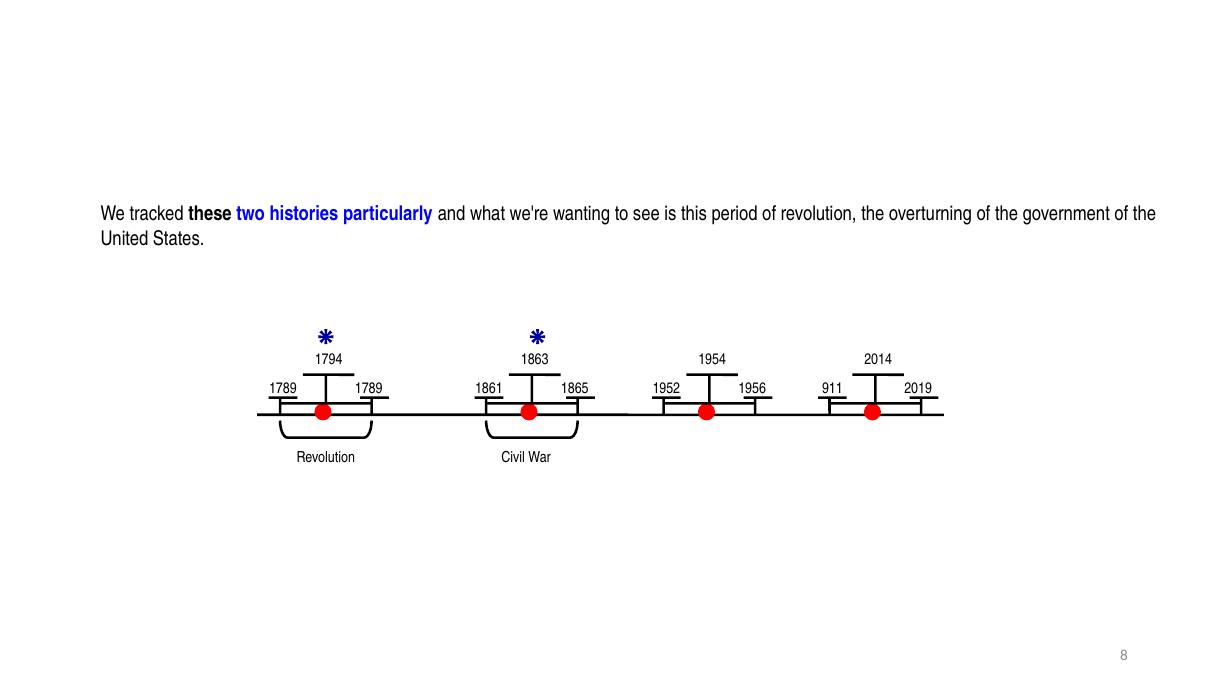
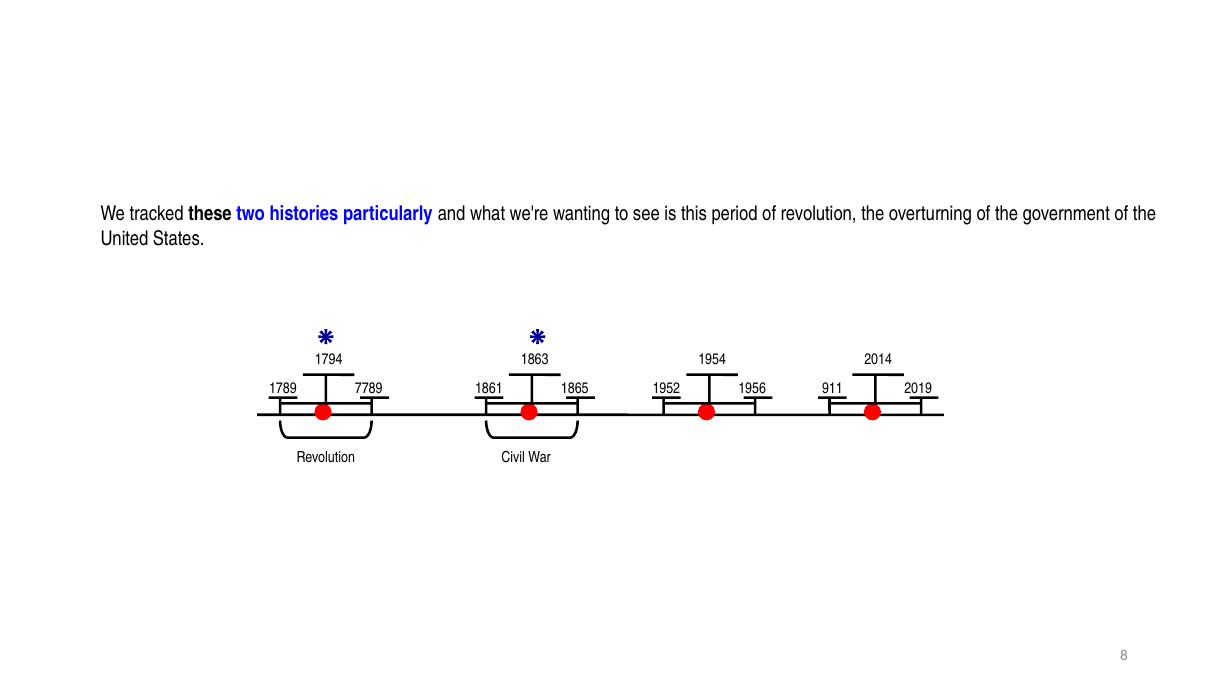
1789 1789: 1789 -> 7789 (369, 388)
